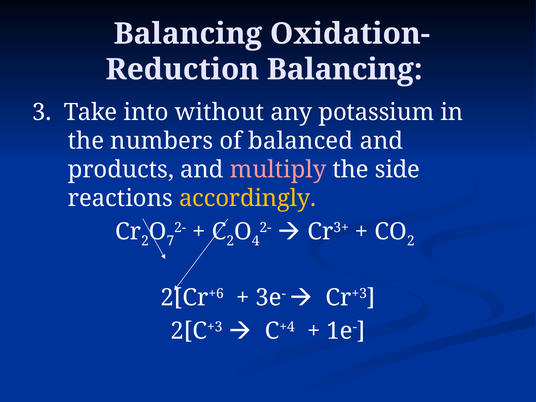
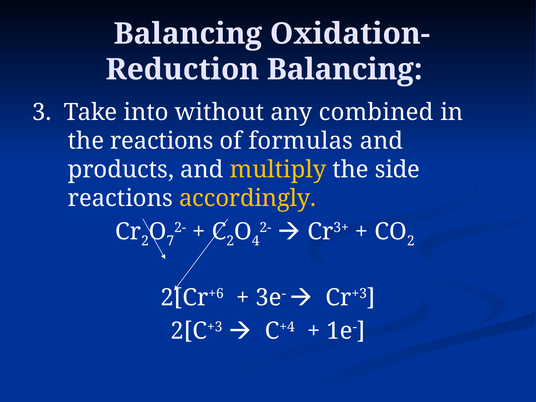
potassium: potassium -> combined (376, 112)
the numbers: numbers -> reactions (162, 141)
balanced: balanced -> formulas (301, 141)
multiply colour: pink -> yellow (278, 170)
